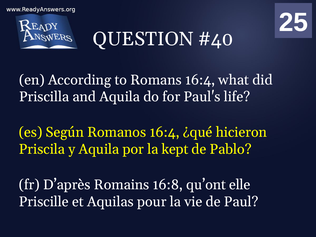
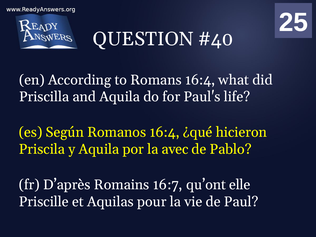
kept: kept -> avec (175, 149)
16:8: 16:8 -> 16:7 (168, 185)
